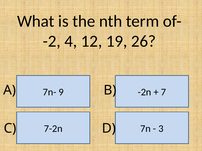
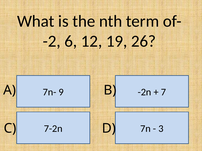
4: 4 -> 6 (71, 41)
